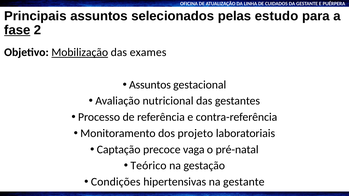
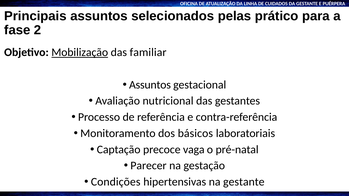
estudo: estudo -> prático (277, 16)
fase underline: present -> none (17, 30)
exames: exames -> familiar (148, 52)
projeto: projeto -> básicos (195, 133)
Teórico: Teórico -> Parecer (149, 166)
